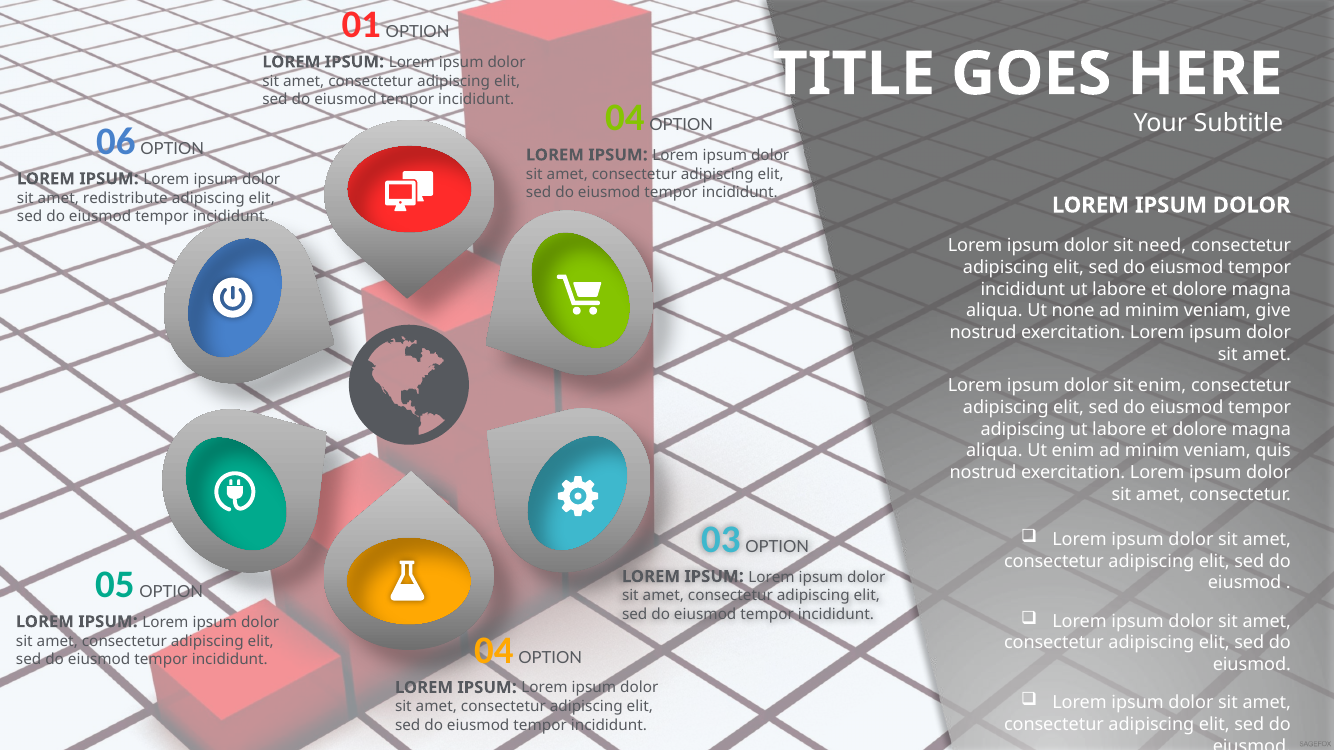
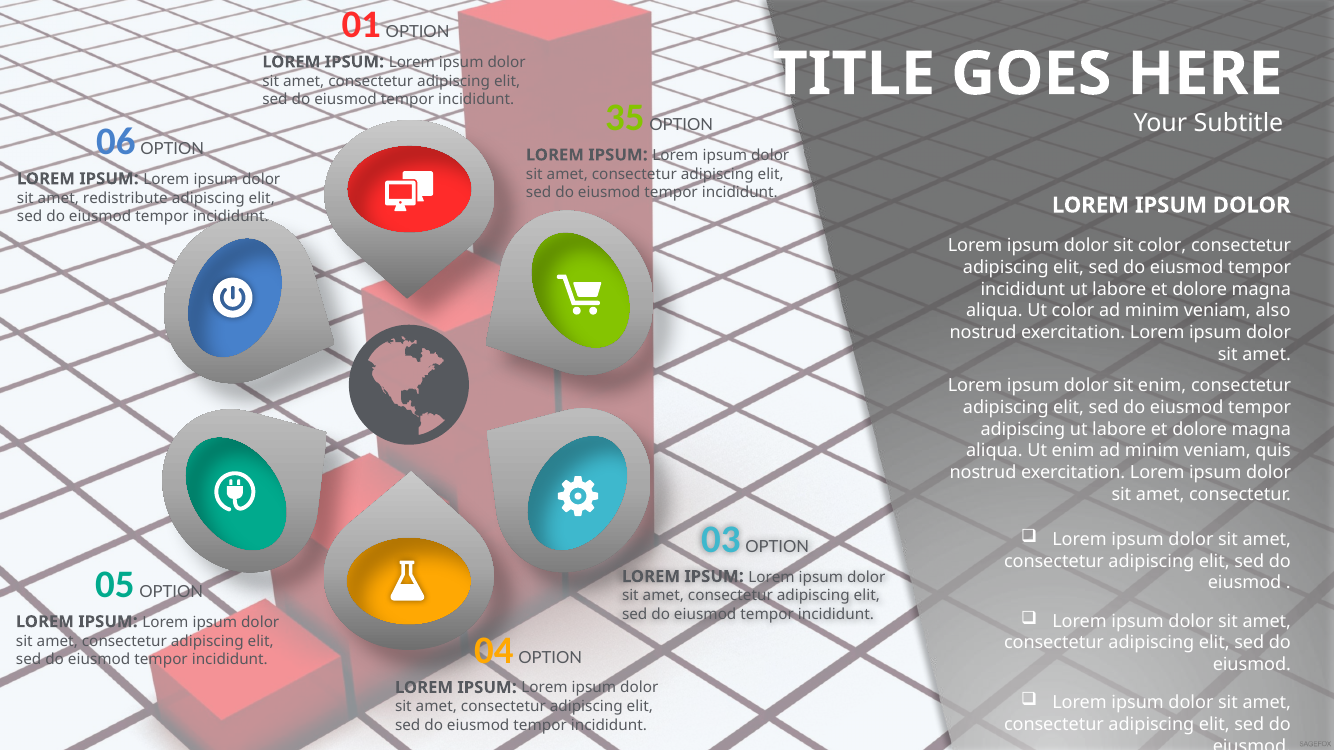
04: 04 -> 35 (625, 118)
sit need: need -> color (1162, 246)
Ut none: none -> color (1073, 311)
give: give -> also (1273, 311)
